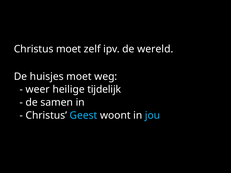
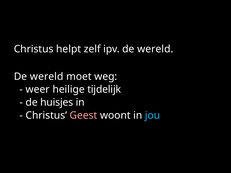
Christus moet: moet -> helpt (69, 49)
huisjes: huisjes -> wereld (47, 77)
samen: samen -> huisjes (57, 103)
Geest colour: light blue -> pink (84, 116)
